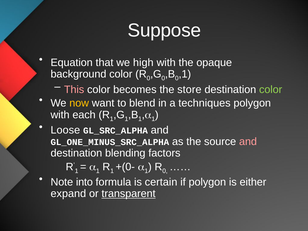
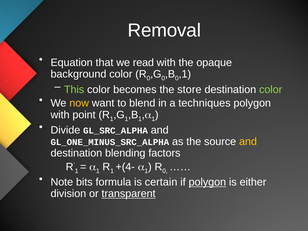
Suppose: Suppose -> Removal (164, 30)
high: high -> read (143, 63)
This colour: pink -> light green (74, 90)
each: each -> point (84, 115)
Loose: Loose -> Divide (65, 130)
and colour: pink -> yellow (248, 142)
+(0-: +(0- -> +(4- (125, 167)
into: into -> bits (84, 182)
polygon underline: none -> present (207, 182)
expand: expand -> division (68, 194)
